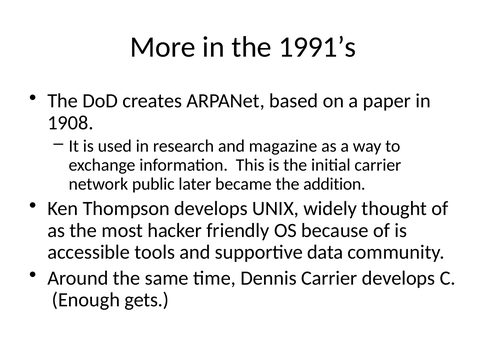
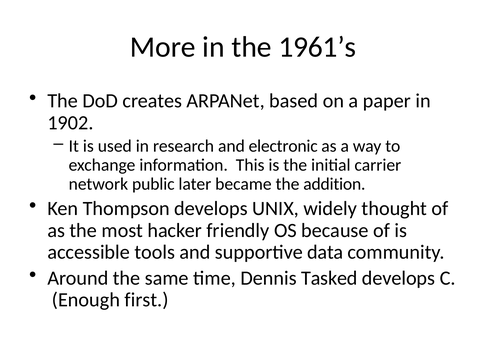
1991’s: 1991’s -> 1961’s (317, 47)
1908: 1908 -> 1902 (70, 123)
magazine: magazine -> electronic (283, 146)
Dennis Carrier: Carrier -> Tasked (329, 278)
gets: gets -> first (147, 300)
